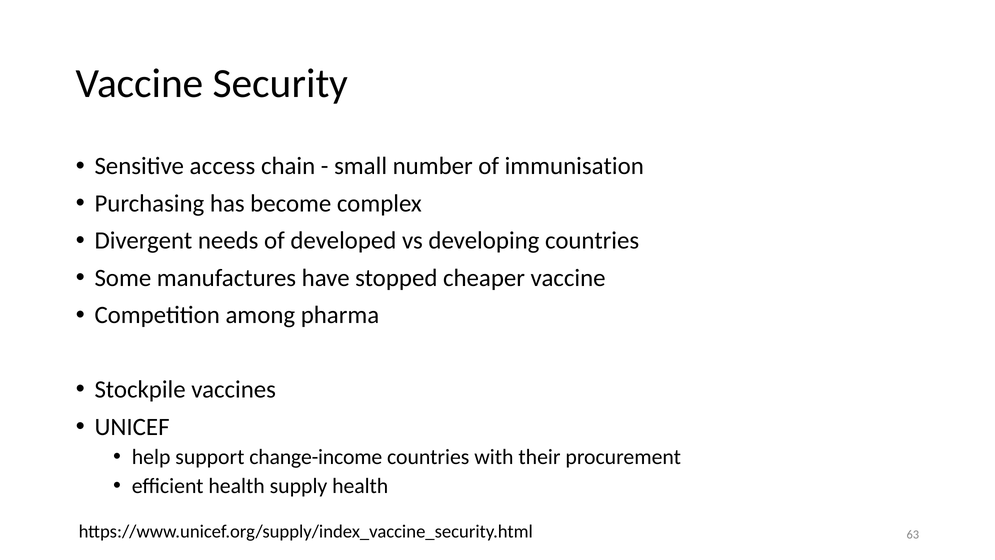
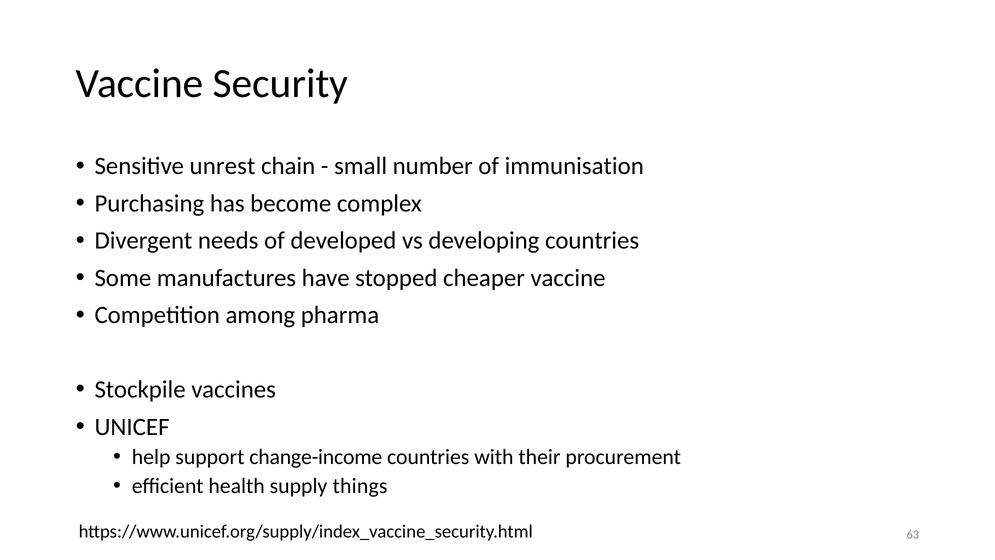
access: access -> unrest (222, 166)
supply health: health -> things (360, 486)
